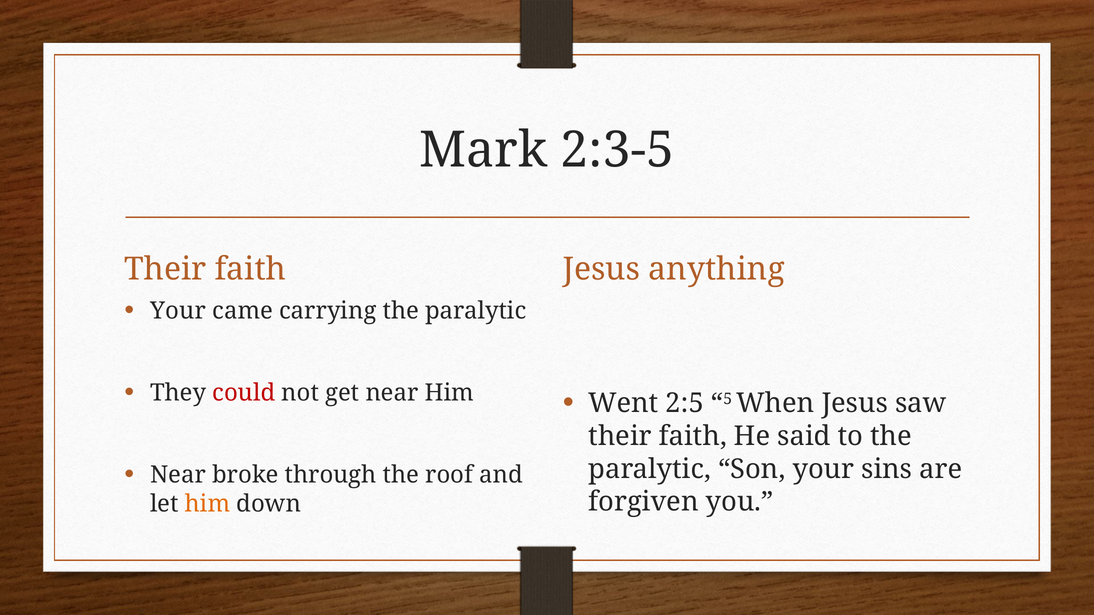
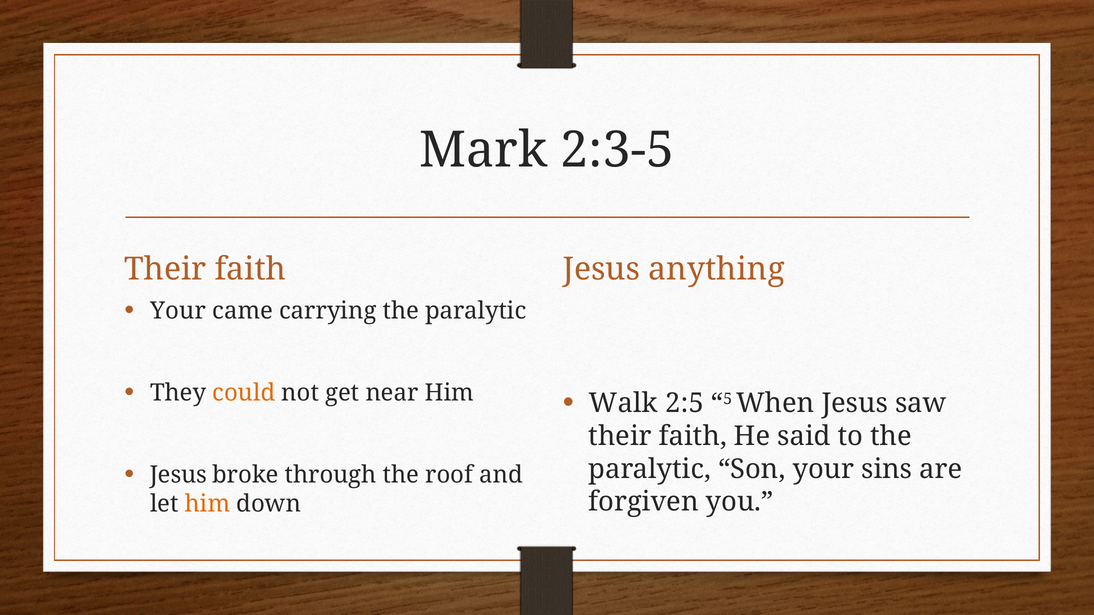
could colour: red -> orange (244, 393)
Went: Went -> Walk (623, 404)
Near: Near -> Jesus (178, 475)
